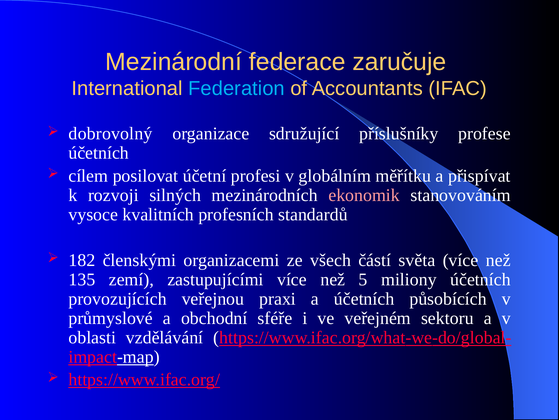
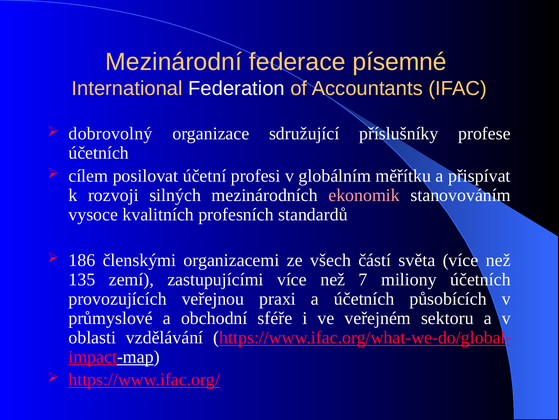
zaručuje: zaručuje -> písemné (400, 62)
Federation colour: light blue -> white (237, 89)
182: 182 -> 186 (82, 260)
5: 5 -> 7 (363, 279)
